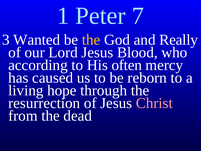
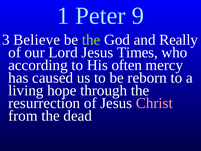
7: 7 -> 9 (138, 16)
Wanted: Wanted -> Believe (37, 40)
the colour: yellow -> light green (91, 40)
Blood: Blood -> Times (137, 52)
